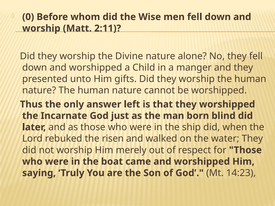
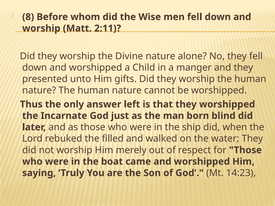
0: 0 -> 8 (28, 17)
risen: risen -> filled (113, 139)
